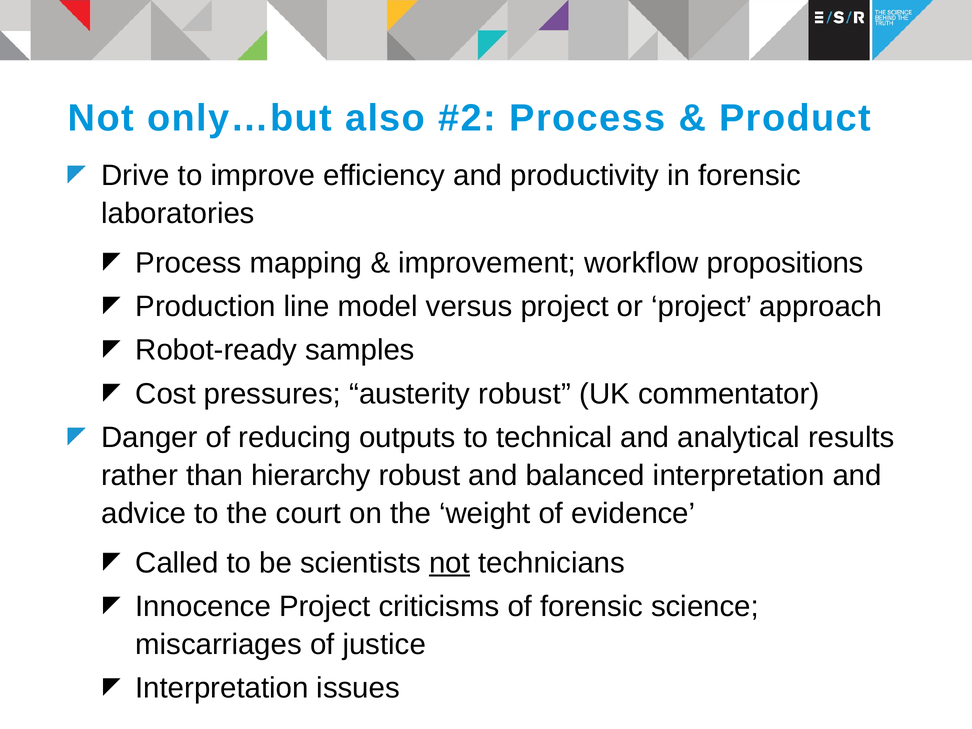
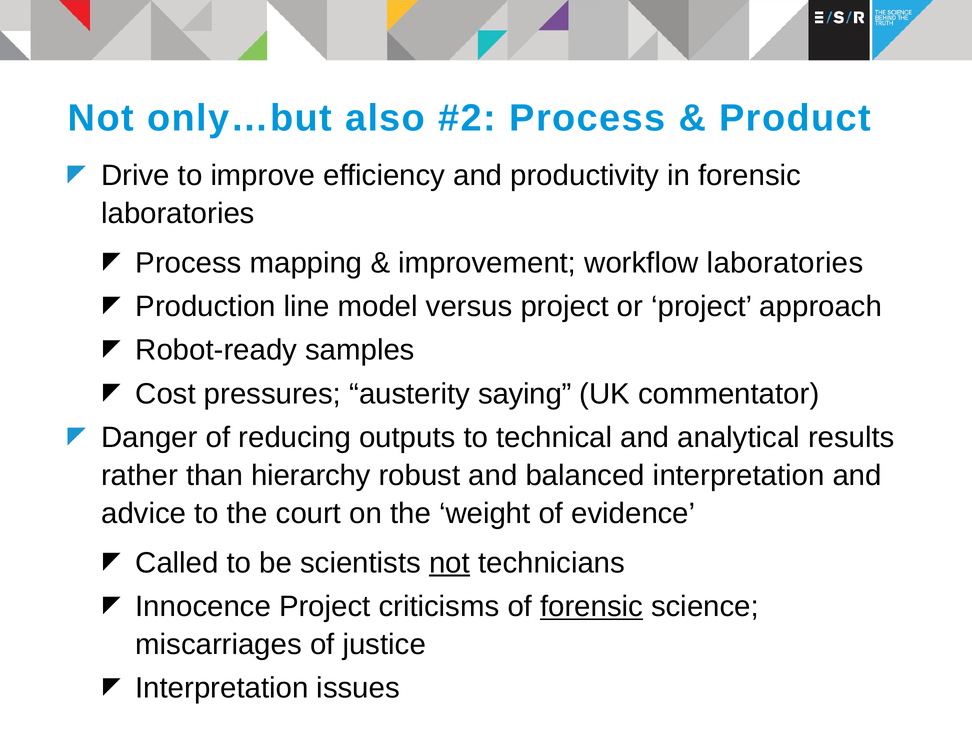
workflow propositions: propositions -> laboratories (785, 263)
austerity robust: robust -> saying (525, 394)
forensic underline: none -> present (592, 606)
